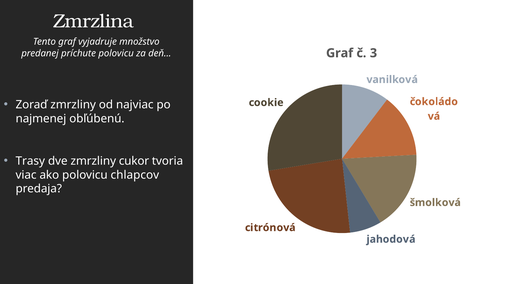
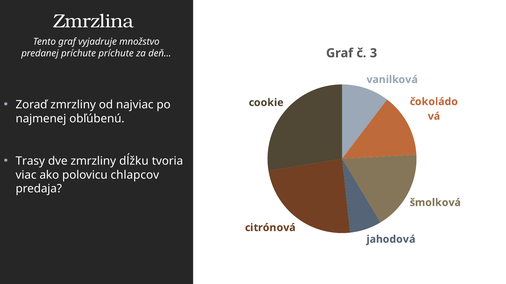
príchute polovicu: polovicu -> príchute (116, 53)
cukor: cukor -> dĺžku (134, 161)
